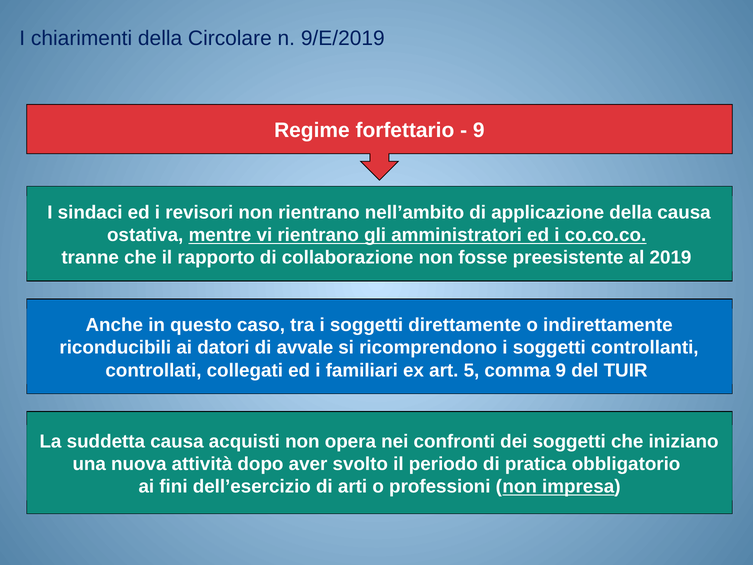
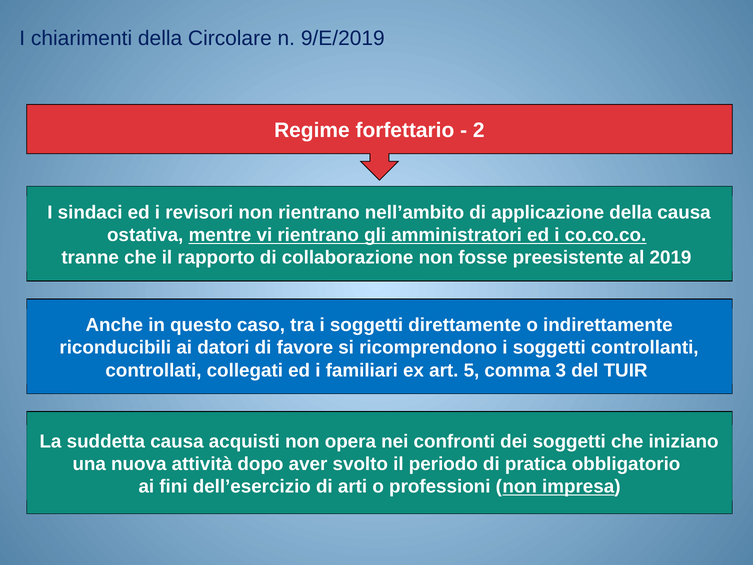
9: 9 -> 2 (479, 130)
avvale: avvale -> favore (305, 348)
comma 9: 9 -> 3 (561, 370)
